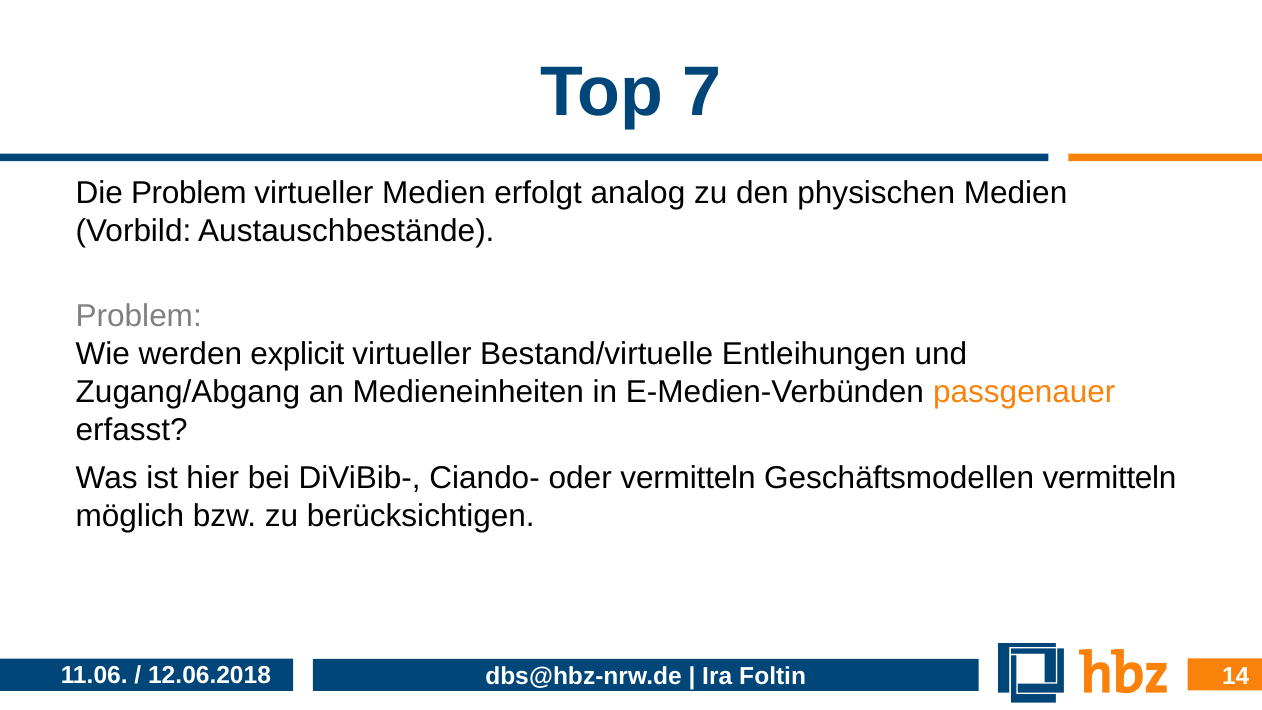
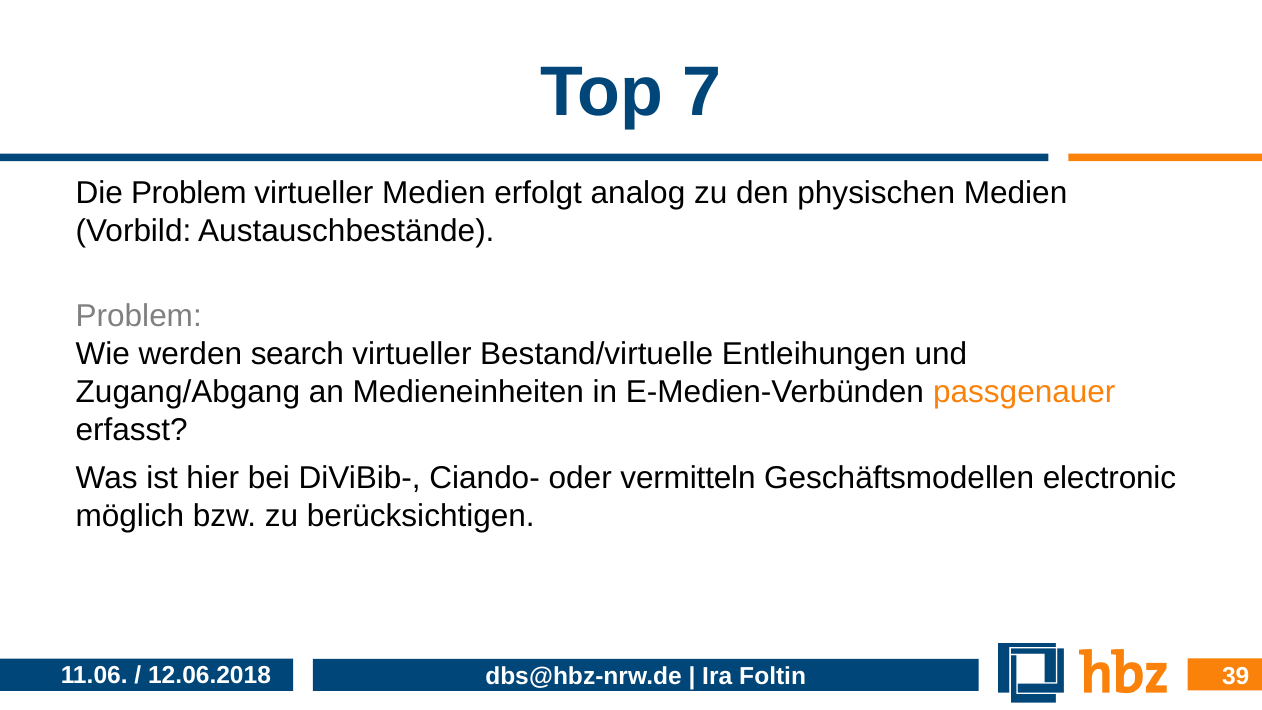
explicit: explicit -> search (297, 354)
Geschäftsmodellen vermitteln: vermitteln -> electronic (1109, 478)
14: 14 -> 39 (1236, 676)
